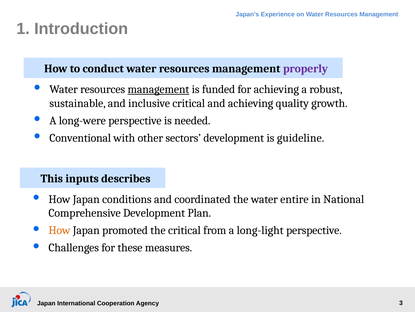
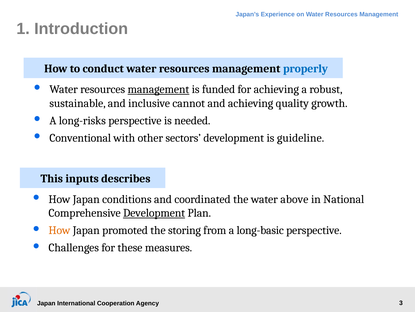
properly colour: purple -> blue (305, 69)
inclusive critical: critical -> cannot (189, 103)
long-were: long-were -> long-risks (82, 120)
entire: entire -> above (294, 199)
Development underline: none -> present (154, 213)
the critical: critical -> storing (184, 230)
long-light: long-light -> long-basic (260, 230)
